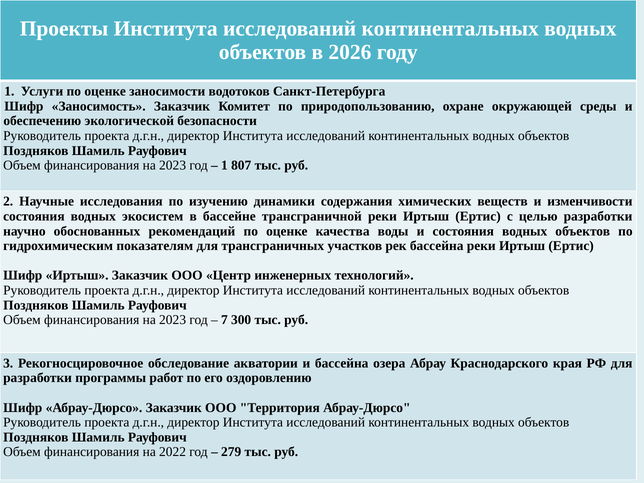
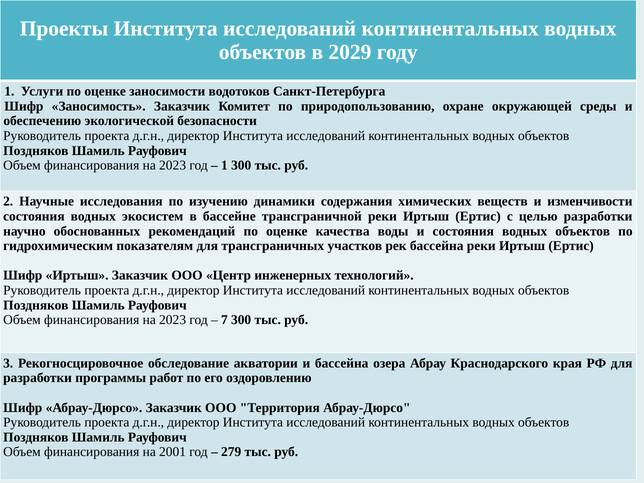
2026: 2026 -> 2029 (350, 52)
1 807: 807 -> 300 (241, 165)
2022: 2022 -> 2001 (173, 452)
